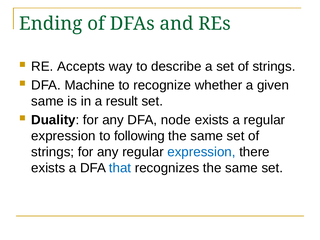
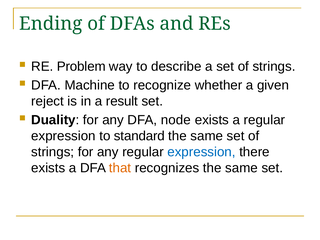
Accepts: Accepts -> Problem (81, 67)
same: same -> reject (47, 101)
following: following -> standard (139, 136)
that colour: blue -> orange (120, 168)
